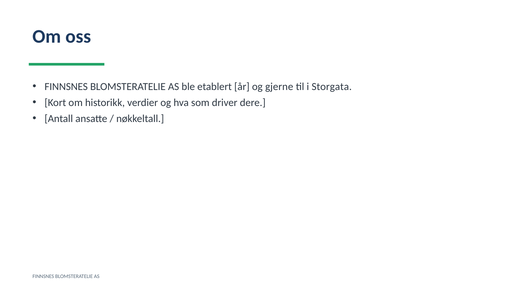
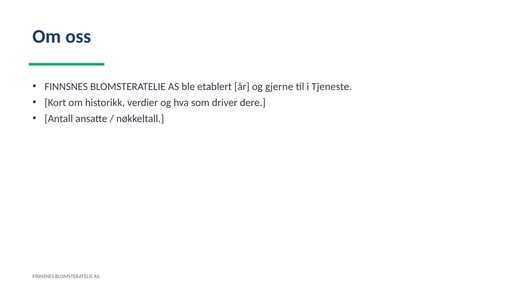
Storgata: Storgata -> Tjeneste (332, 87)
